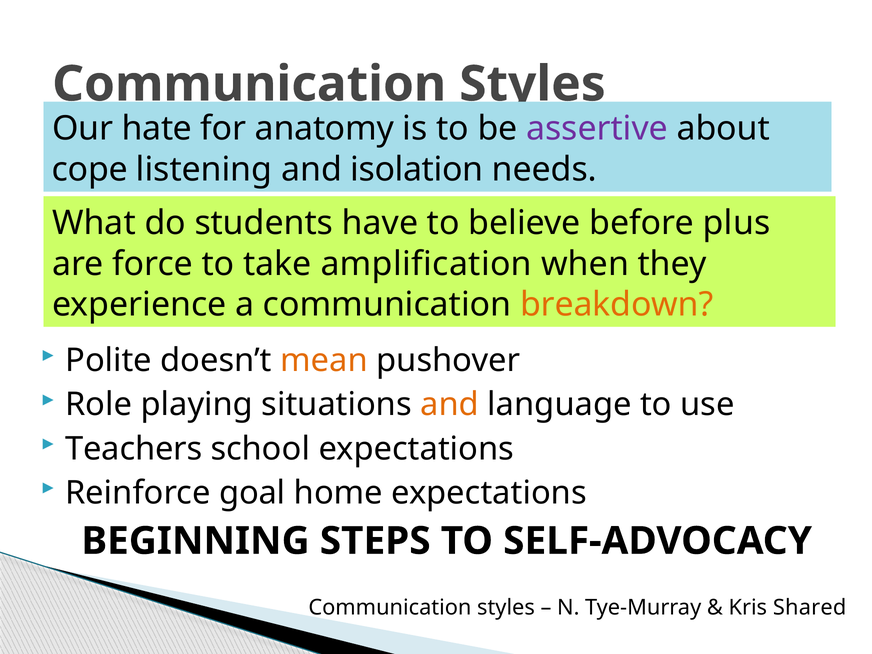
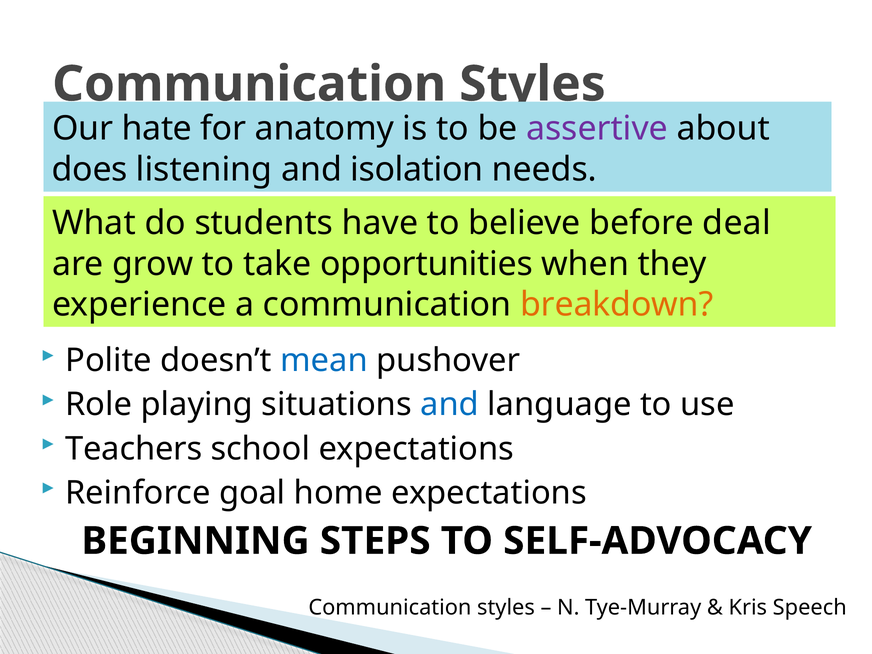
cope: cope -> does (90, 169)
plus: plus -> deal (737, 223)
force: force -> grow (153, 264)
amplification: amplification -> opportunities (427, 264)
mean colour: orange -> blue (324, 360)
and colour: orange -> blue (450, 405)
Shared: Shared -> Speech (810, 607)
